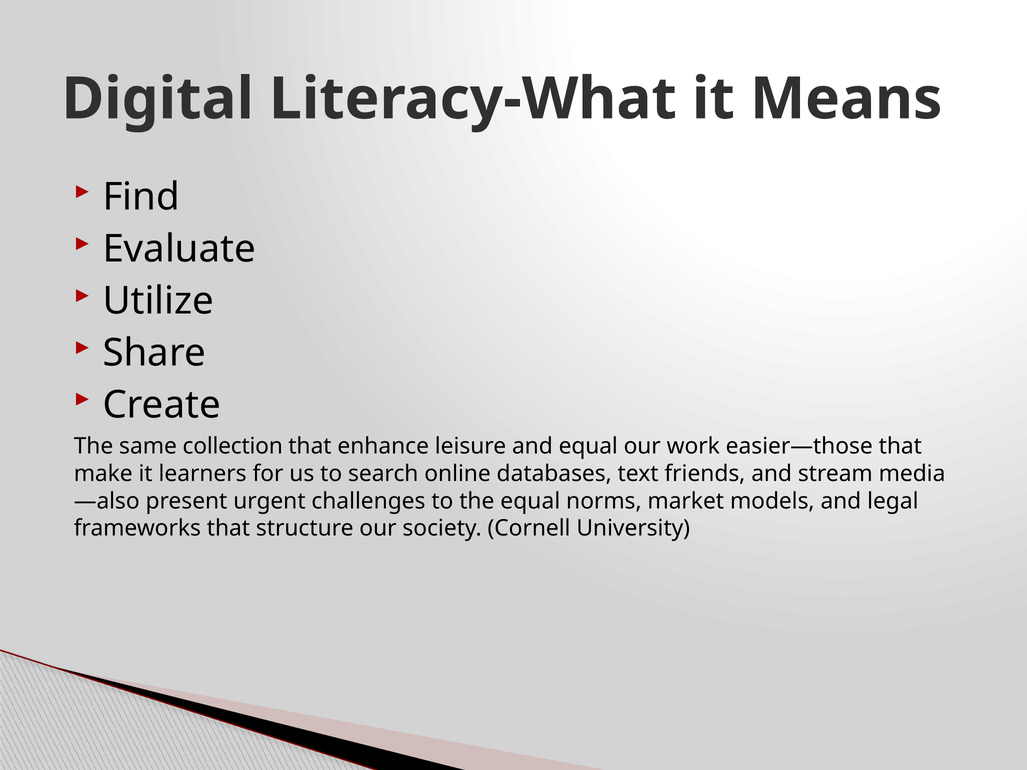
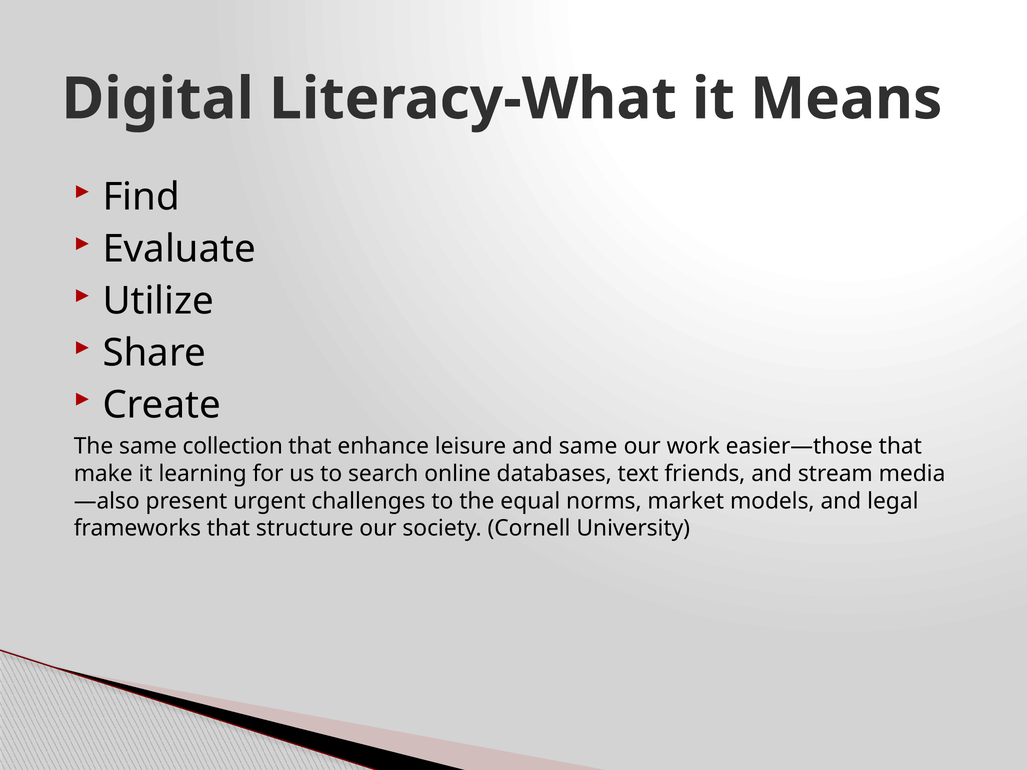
and equal: equal -> same (588, 446)
learners: learners -> learning (203, 474)
